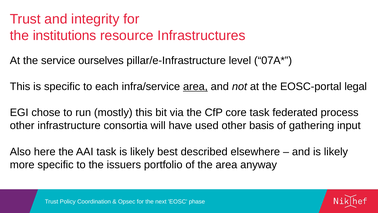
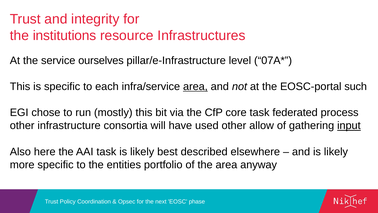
legal: legal -> such (356, 86)
basis: basis -> allow (262, 125)
input underline: none -> present (349, 125)
issuers: issuers -> entities (124, 164)
